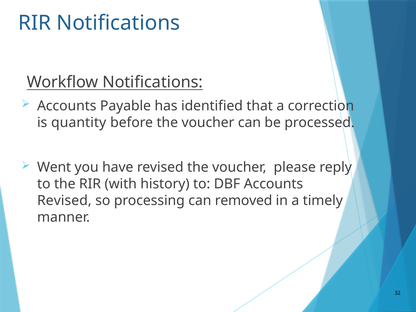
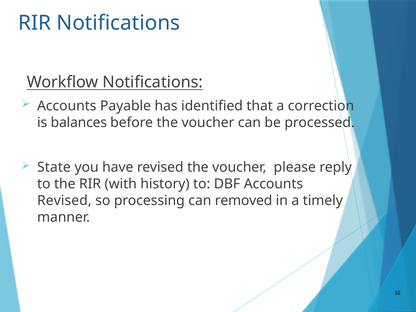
quantity: quantity -> balances (79, 122)
Went: Went -> State (54, 167)
